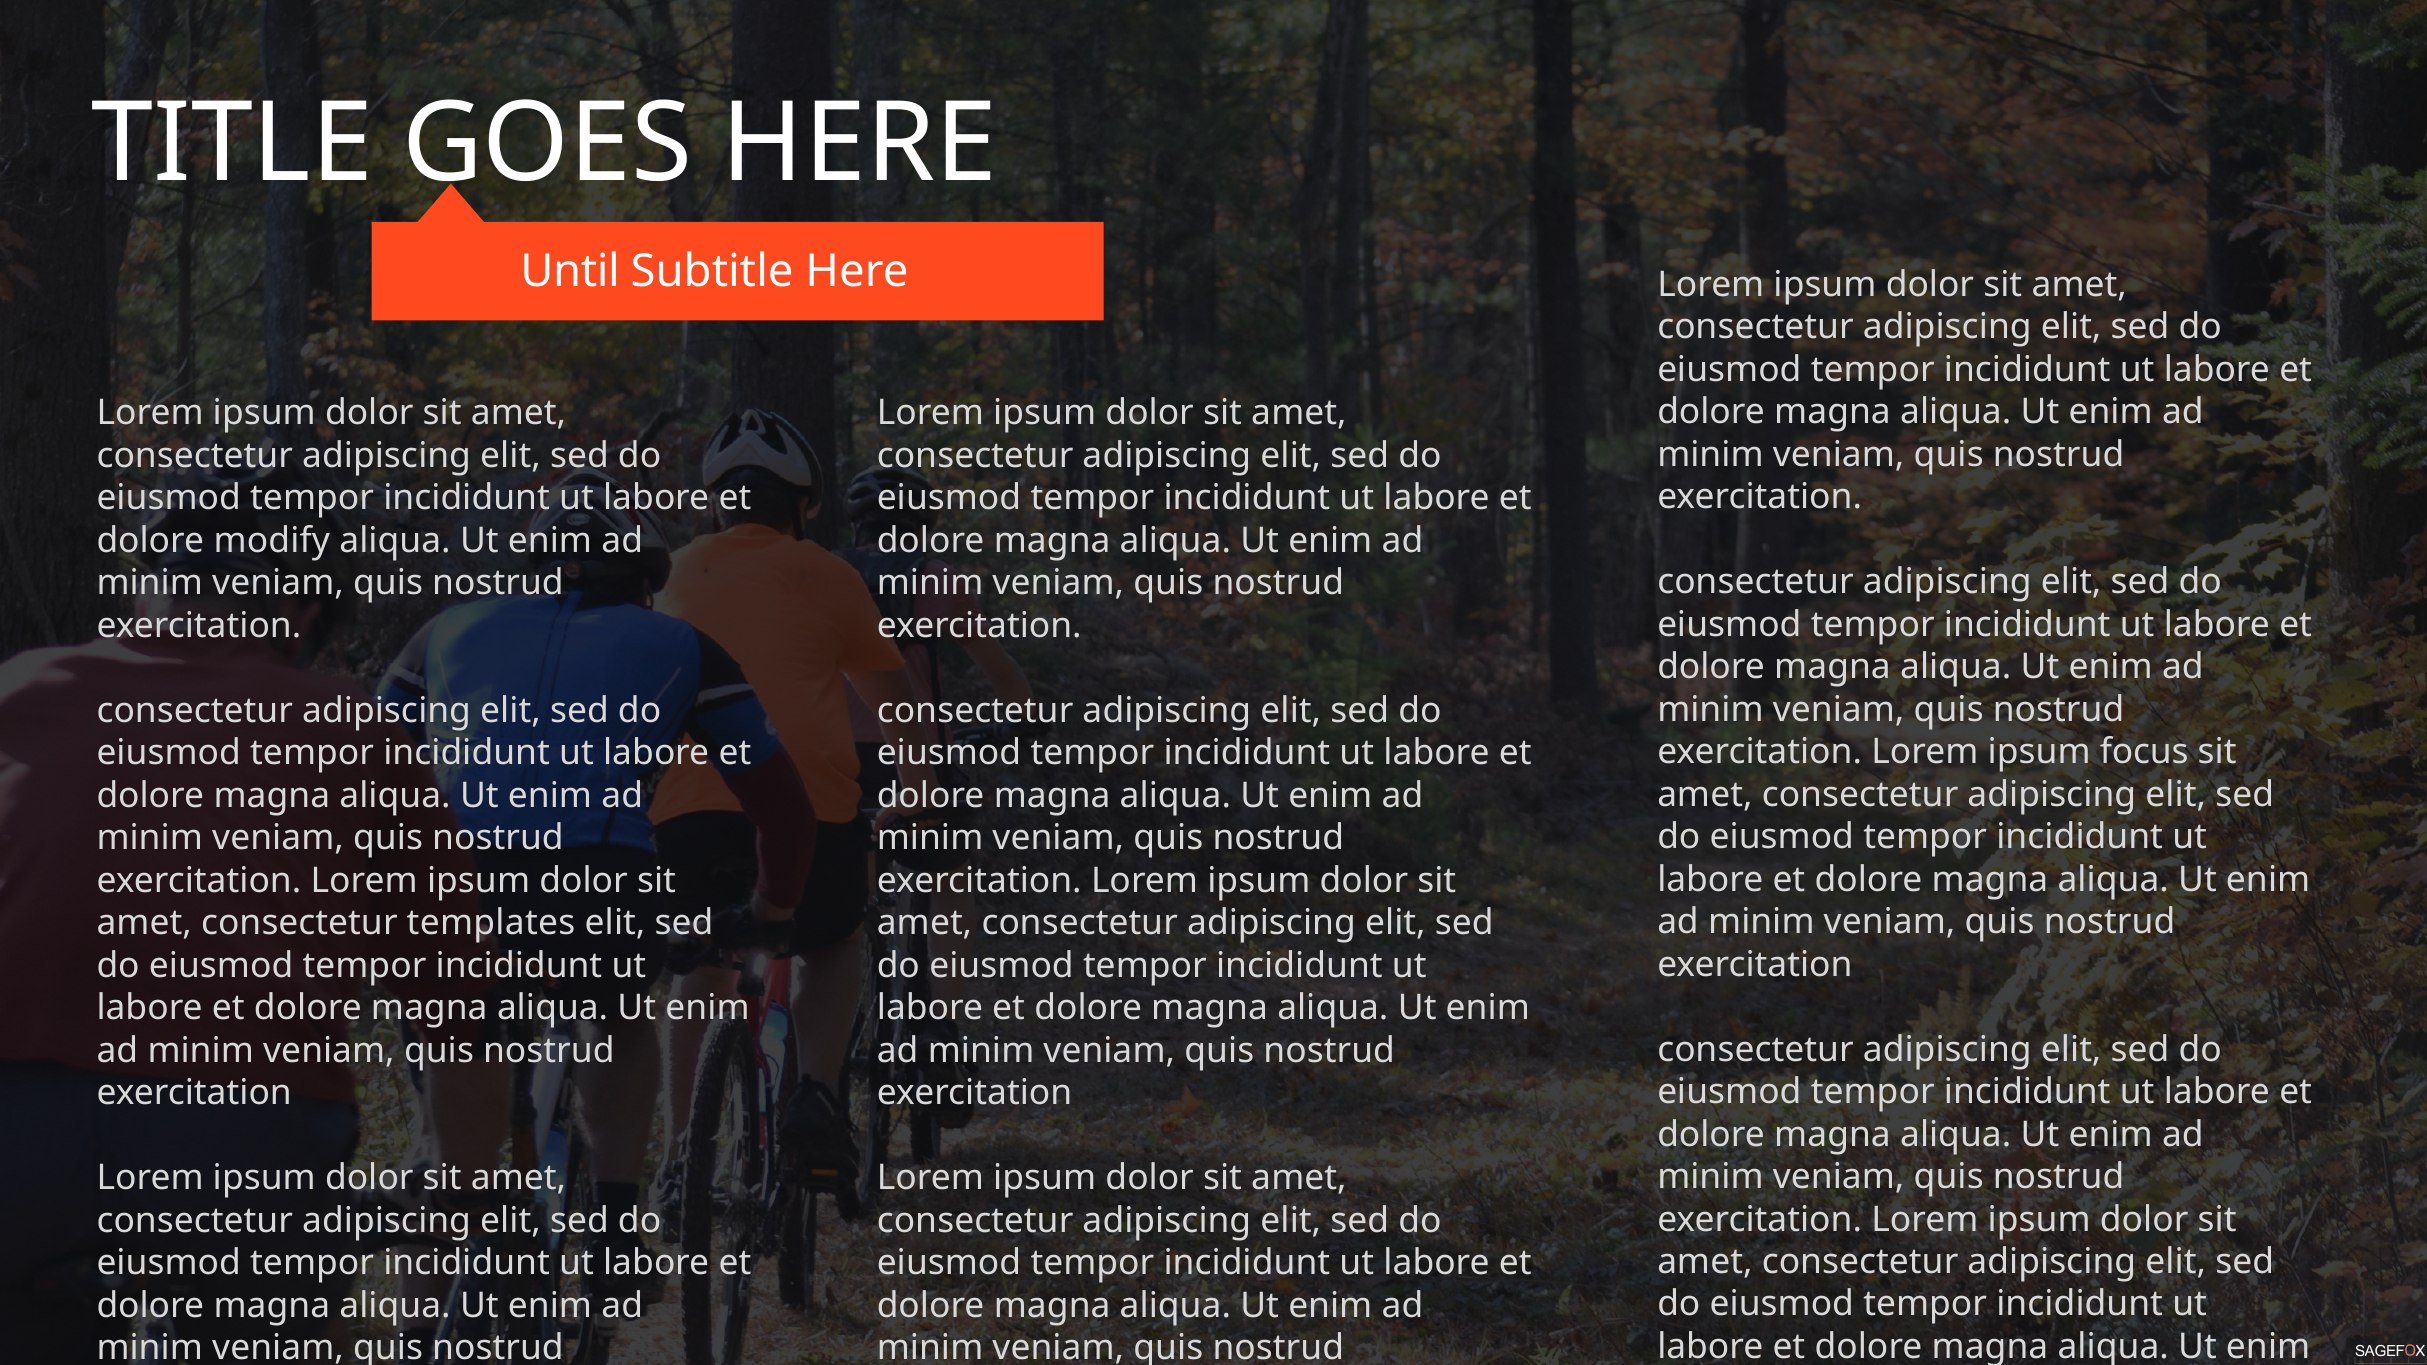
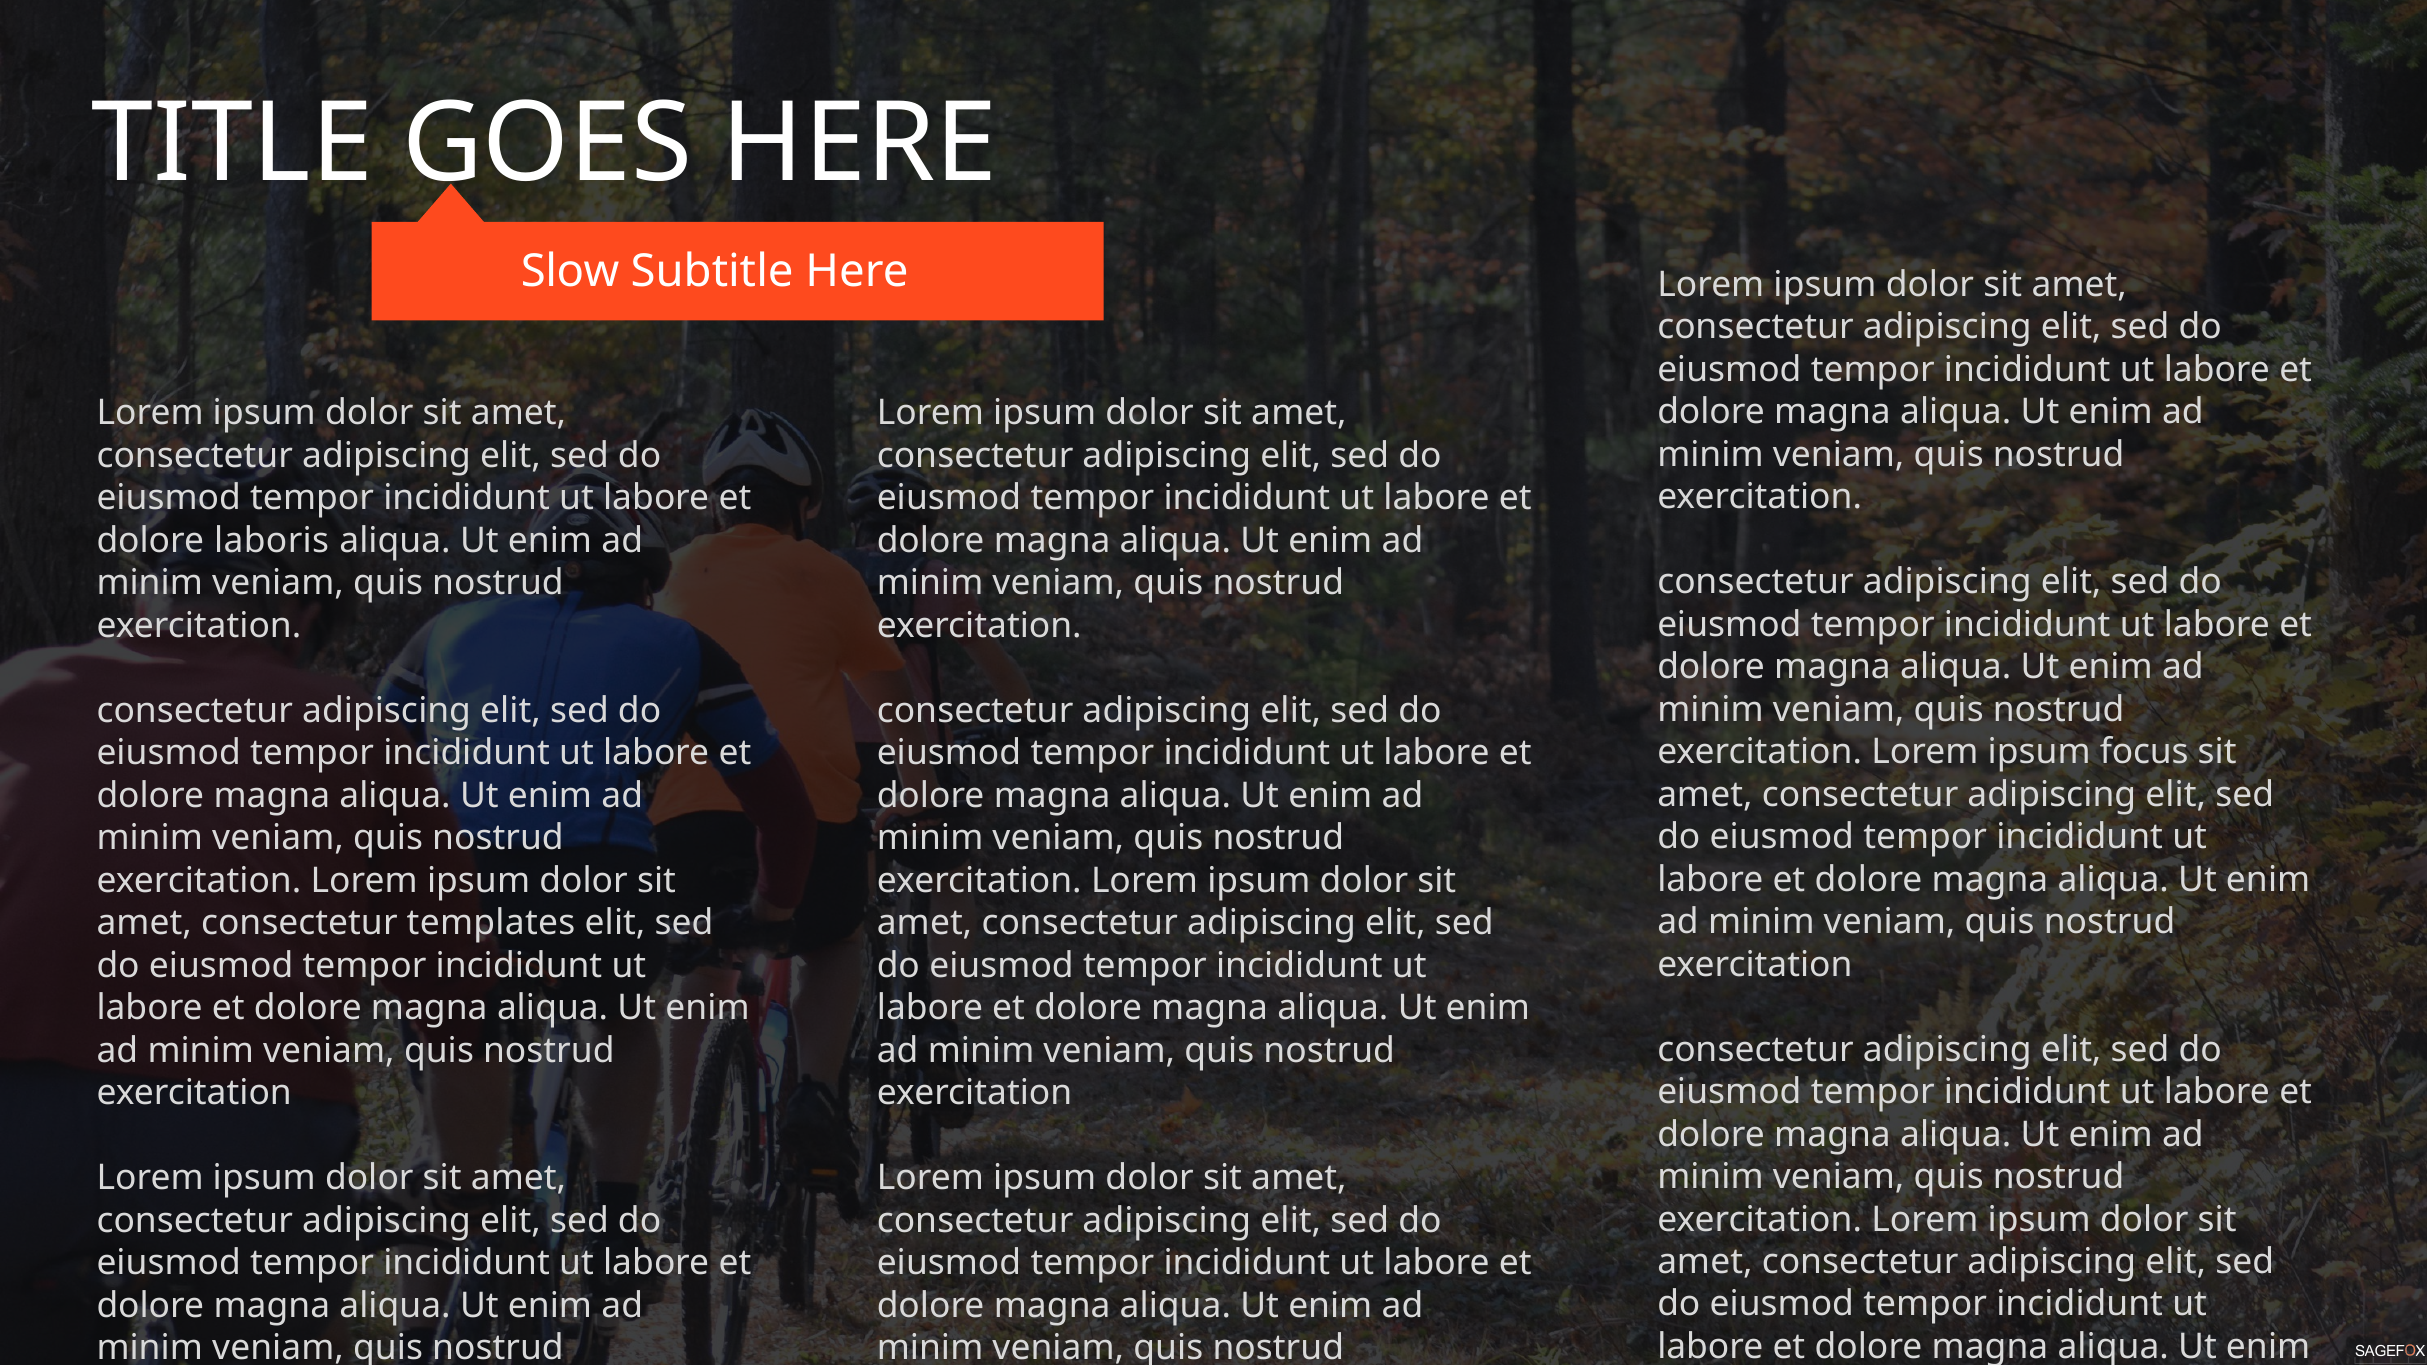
Until: Until -> Slow (570, 271)
modify: modify -> laboris (272, 541)
